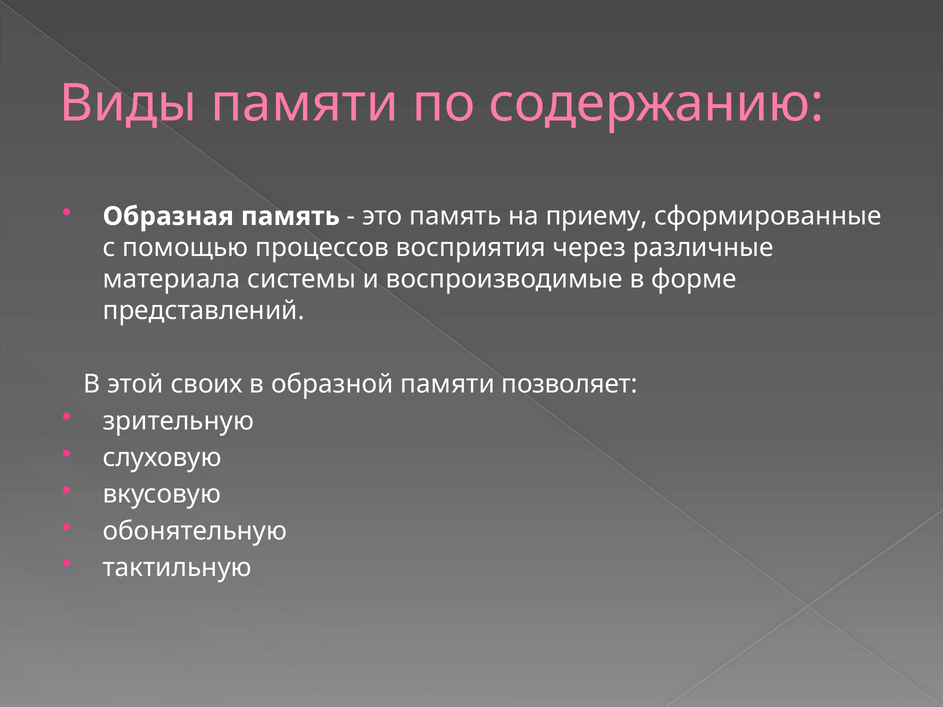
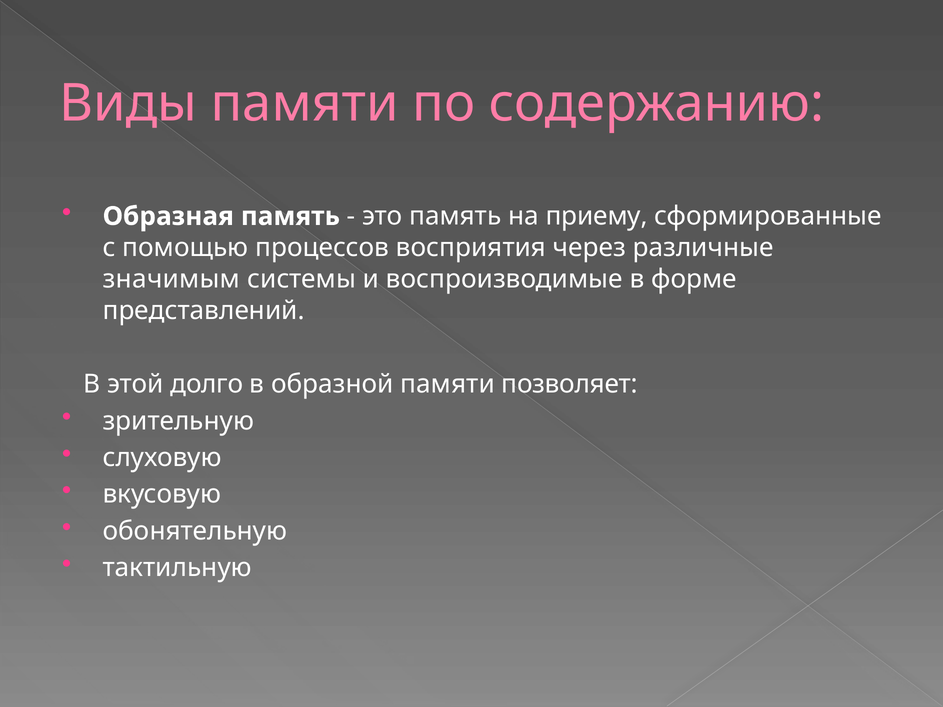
материала: материала -> значимым (171, 279)
своих: своих -> долго (207, 384)
